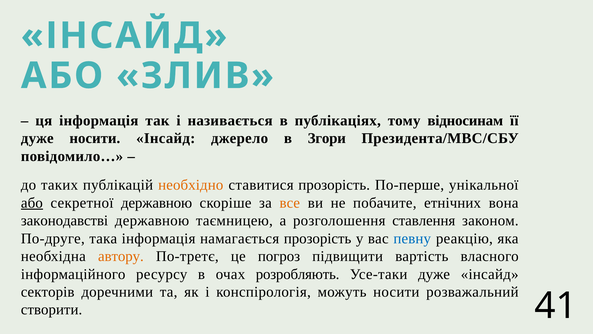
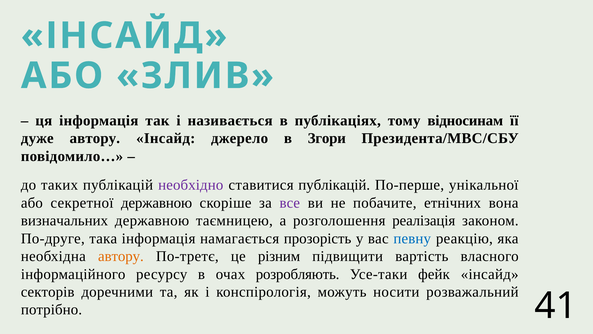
дуже носити: носити -> автору (95, 138)
необхідно colour: orange -> purple (191, 185)
ставитися прозорість: прозорість -> публікацій (334, 185)
або underline: present -> none (32, 203)
все colour: orange -> purple (290, 203)
законодавстві: законодавстві -> визначальних (64, 220)
ставлення: ставлення -> реалізація (424, 220)
погроз: погроз -> різним (279, 256)
Усе-таки дуже: дуже -> фейк (434, 274)
створити: створити -> потрібно (51, 309)
